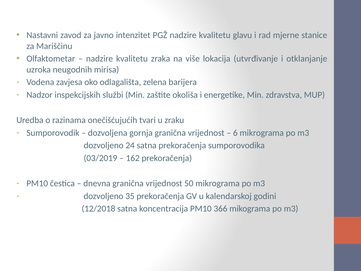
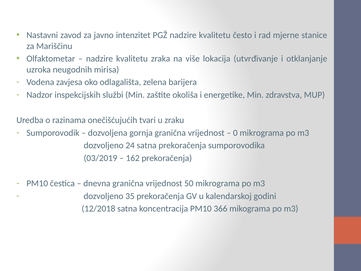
glavu: glavu -> često (242, 35)
6: 6 -> 0 (235, 133)
